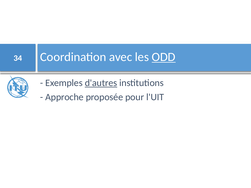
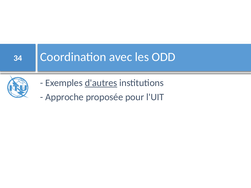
ODD underline: present -> none (164, 57)
